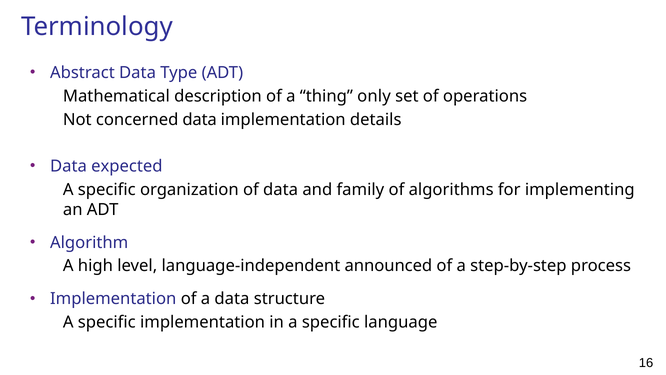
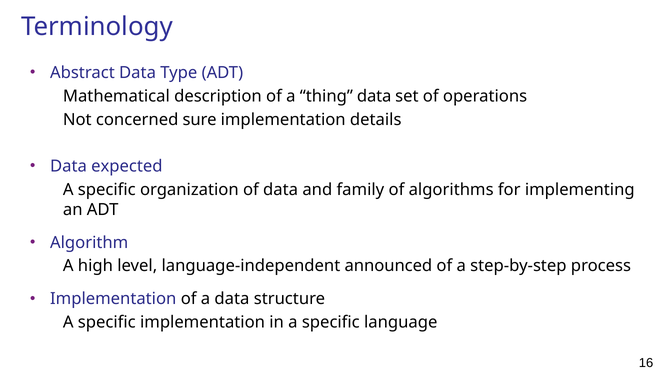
thing only: only -> data (374, 96)
concerned data: data -> sure (200, 119)
